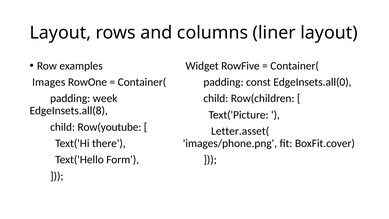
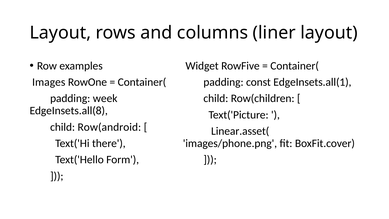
EdgeInsets.all(0: EdgeInsets.all(0 -> EdgeInsets.all(1 (312, 82)
Row(youtube: Row(youtube -> Row(android (109, 127)
Letter.asset(: Letter.asset( -> Linear.asset( (240, 131)
